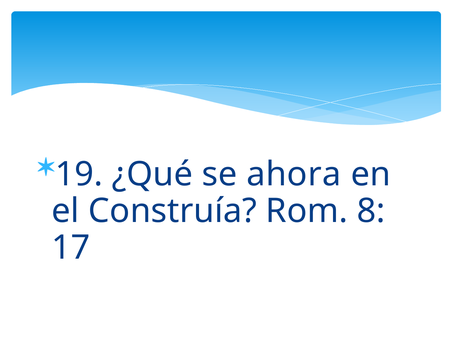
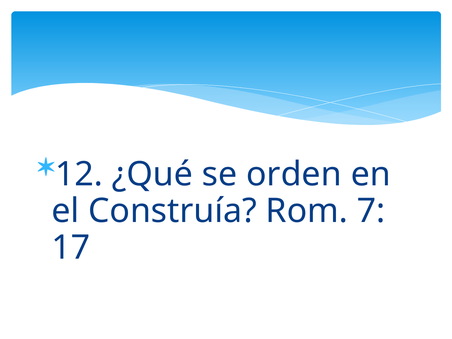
19: 19 -> 12 (79, 174)
ahora: ahora -> orden (294, 174)
8: 8 -> 7 (371, 211)
